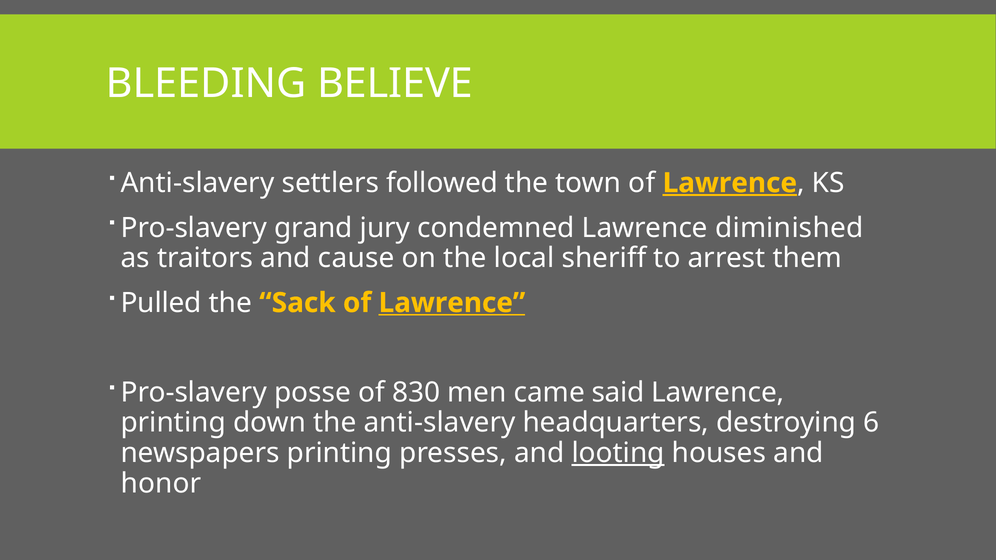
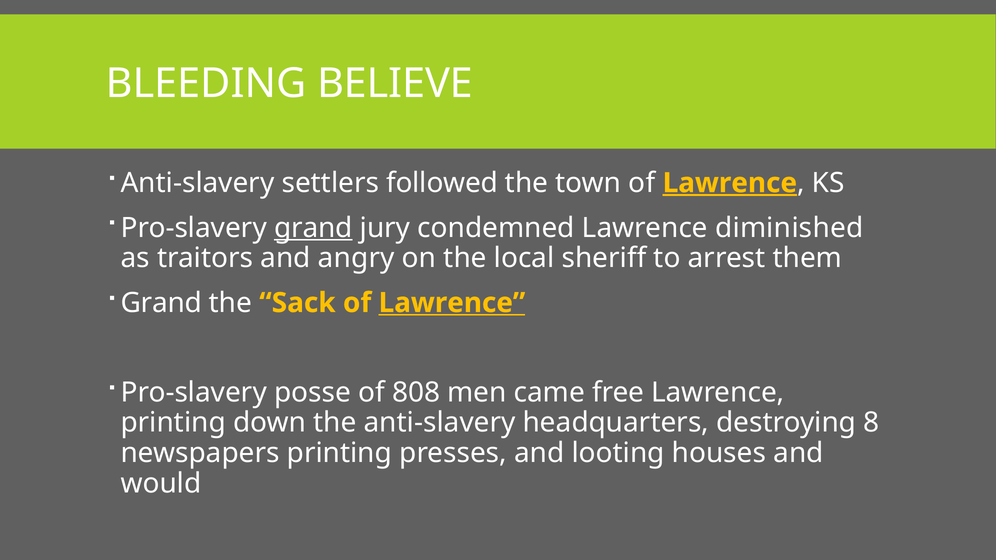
grand underline: none -> present (313, 228)
cause: cause -> angry (356, 258)
Pulled: Pulled -> Grand (161, 303)
830: 830 -> 808 (416, 393)
said: said -> free (618, 393)
6: 6 -> 8 (871, 423)
looting underline: present -> none (618, 453)
honor: honor -> would (161, 483)
